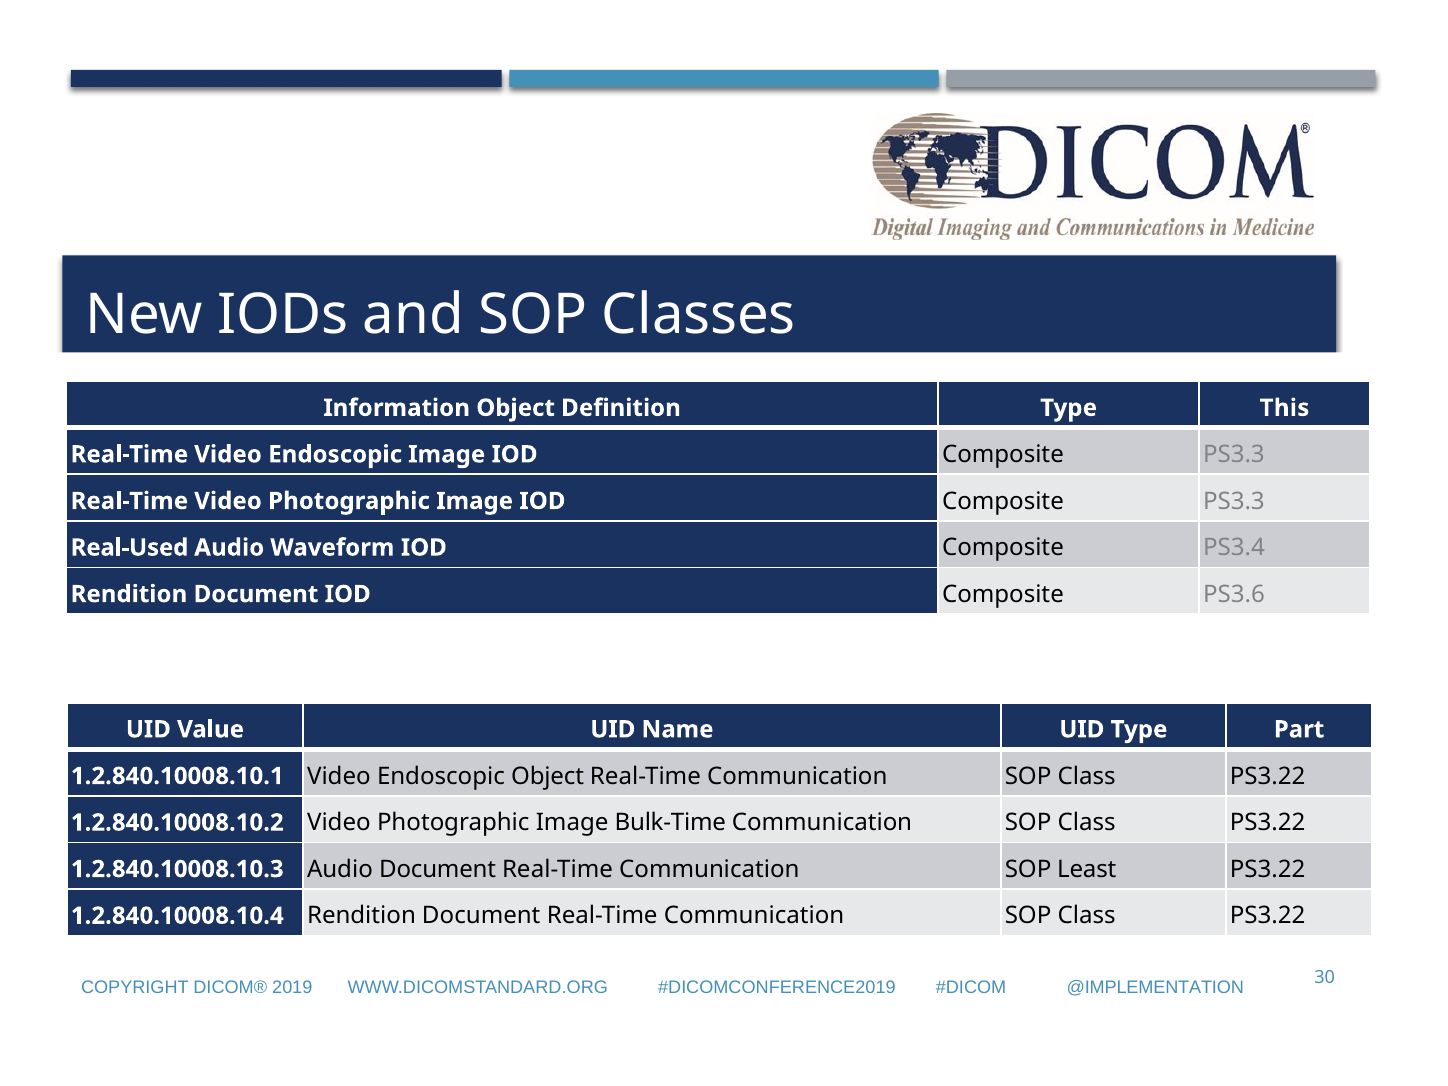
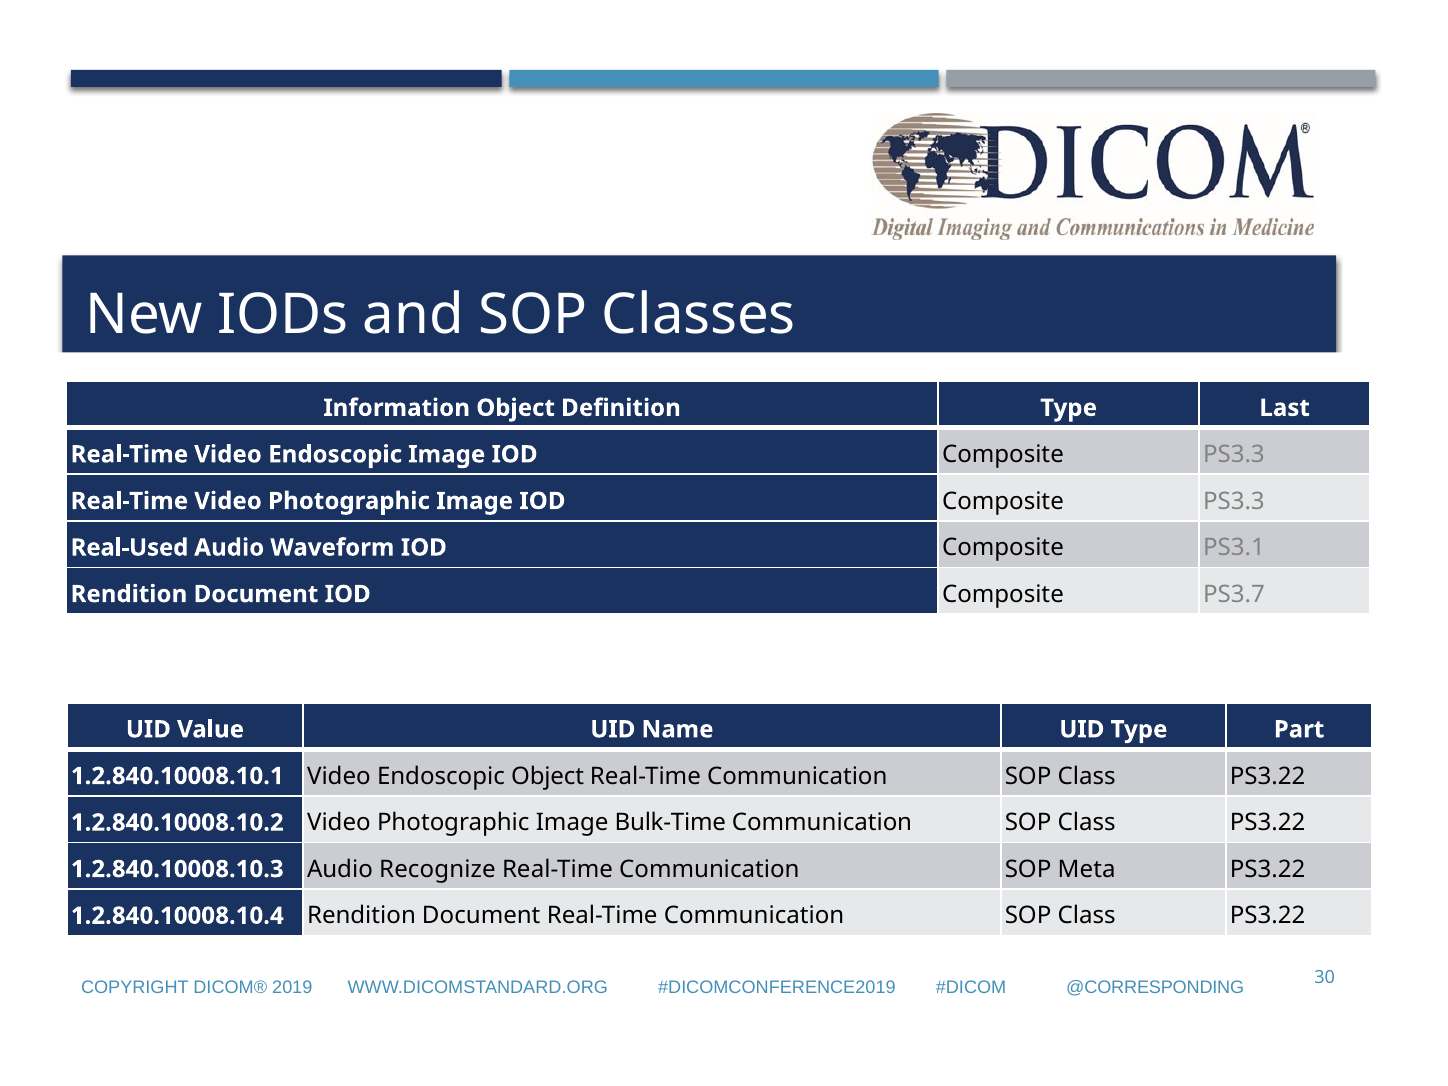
This: This -> Last (1285, 408)
PS3.4: PS3.4 -> PS3.1 (1234, 548)
PS3.6: PS3.6 -> PS3.7 (1234, 594)
Audio Document: Document -> Recognize (437, 869)
Least: Least -> Meta (1087, 869)
@IMPLEMENTATION: @IMPLEMENTATION -> @CORRESPONDING (1155, 988)
